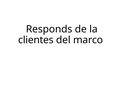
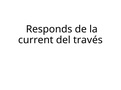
clientes: clientes -> current (36, 40)
marco: marco -> través (88, 40)
